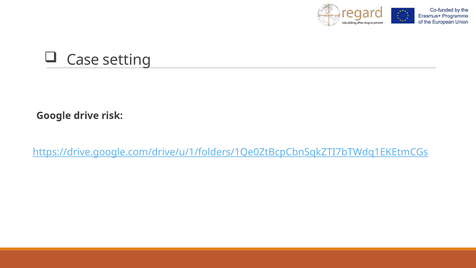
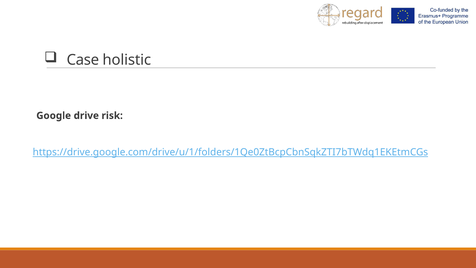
setting: setting -> holistic (127, 60)
